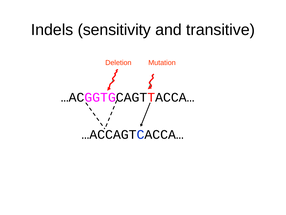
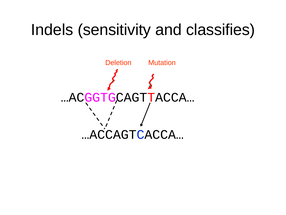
transitive: transitive -> classifies (221, 30)
